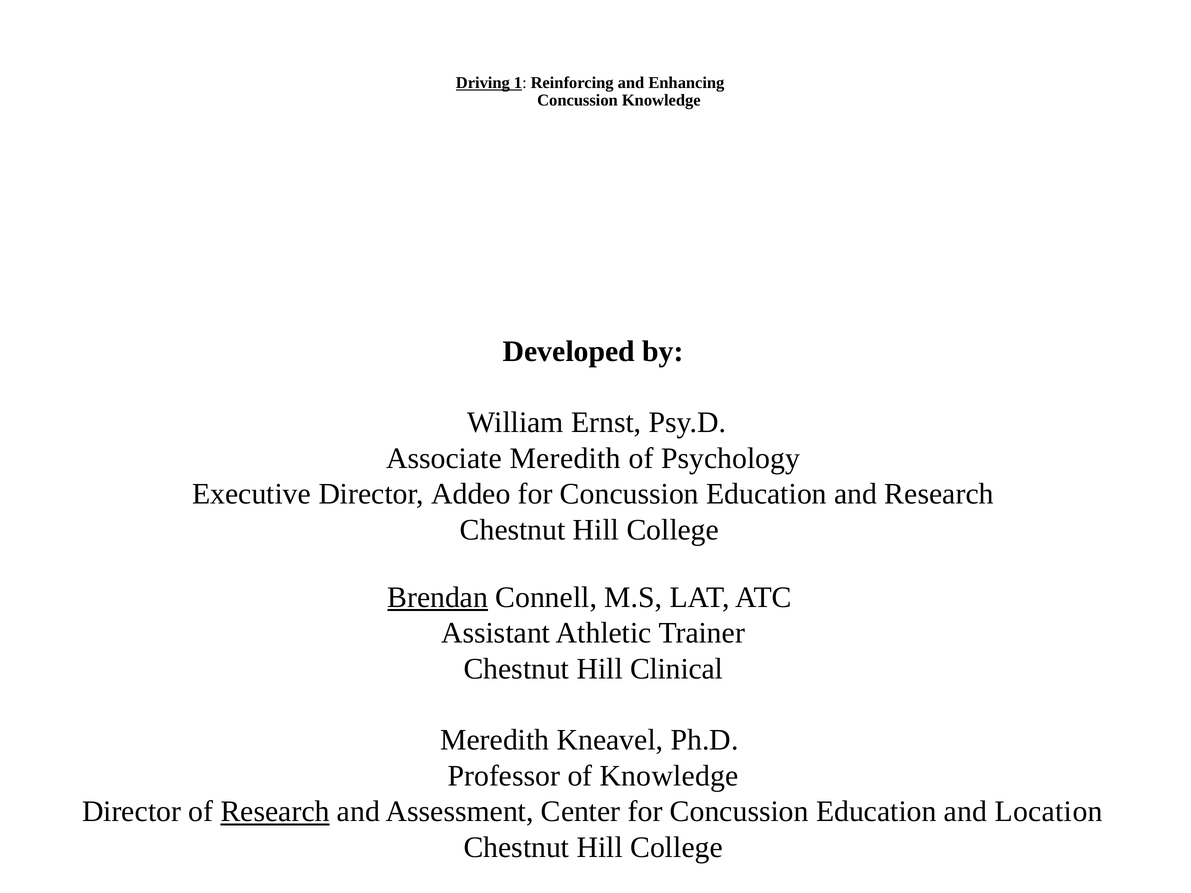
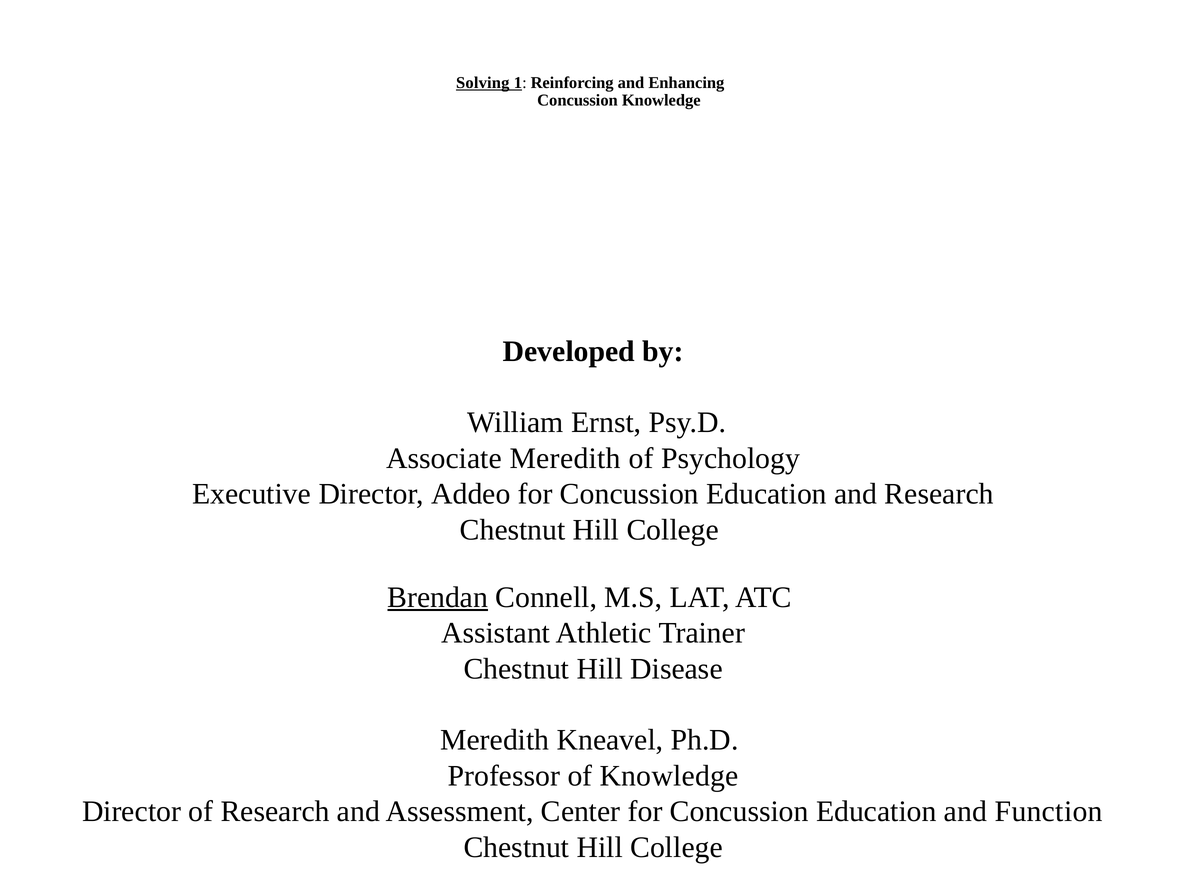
Driving: Driving -> Solving (483, 83)
Clinical: Clinical -> Disease (677, 669)
Research underline: present -> none (275, 812)
Location: Location -> Function (1049, 812)
